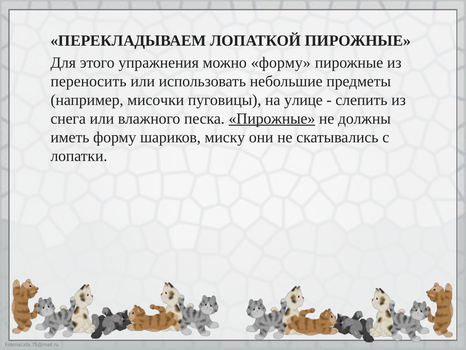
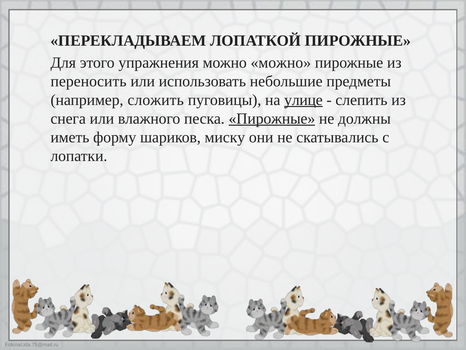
можно форму: форму -> можно (281, 62)
мисочки: мисочки -> сложить (156, 100)
улице underline: none -> present (303, 100)
